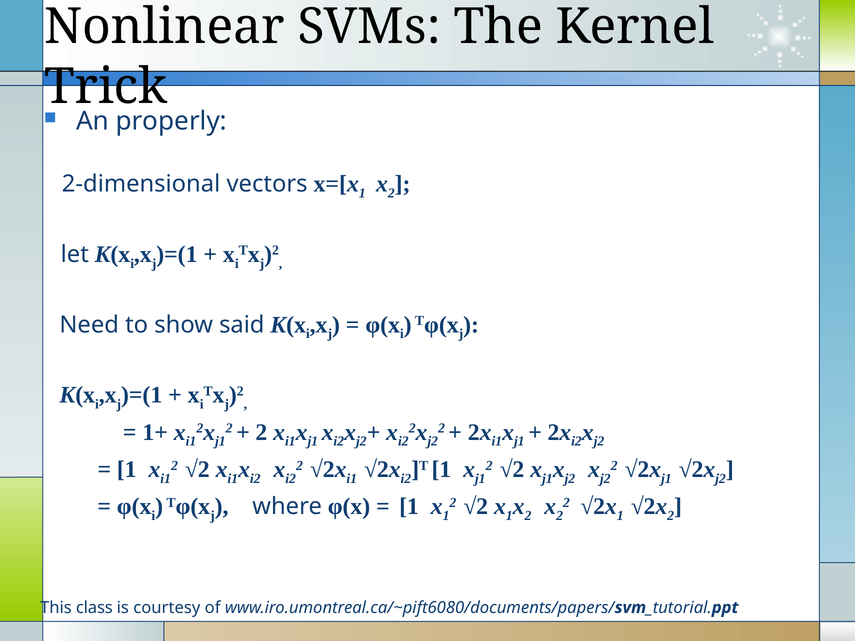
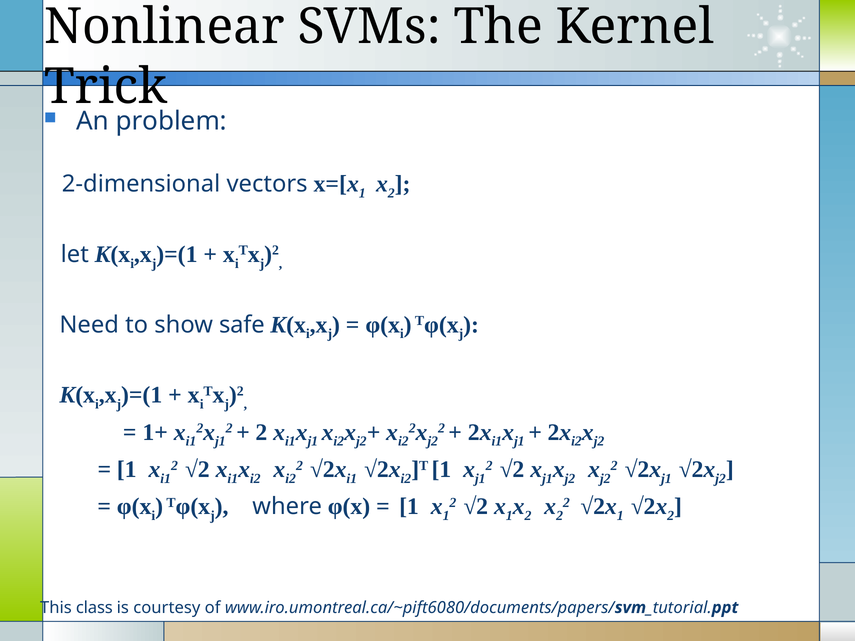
properly: properly -> problem (171, 121)
said: said -> safe (242, 325)
